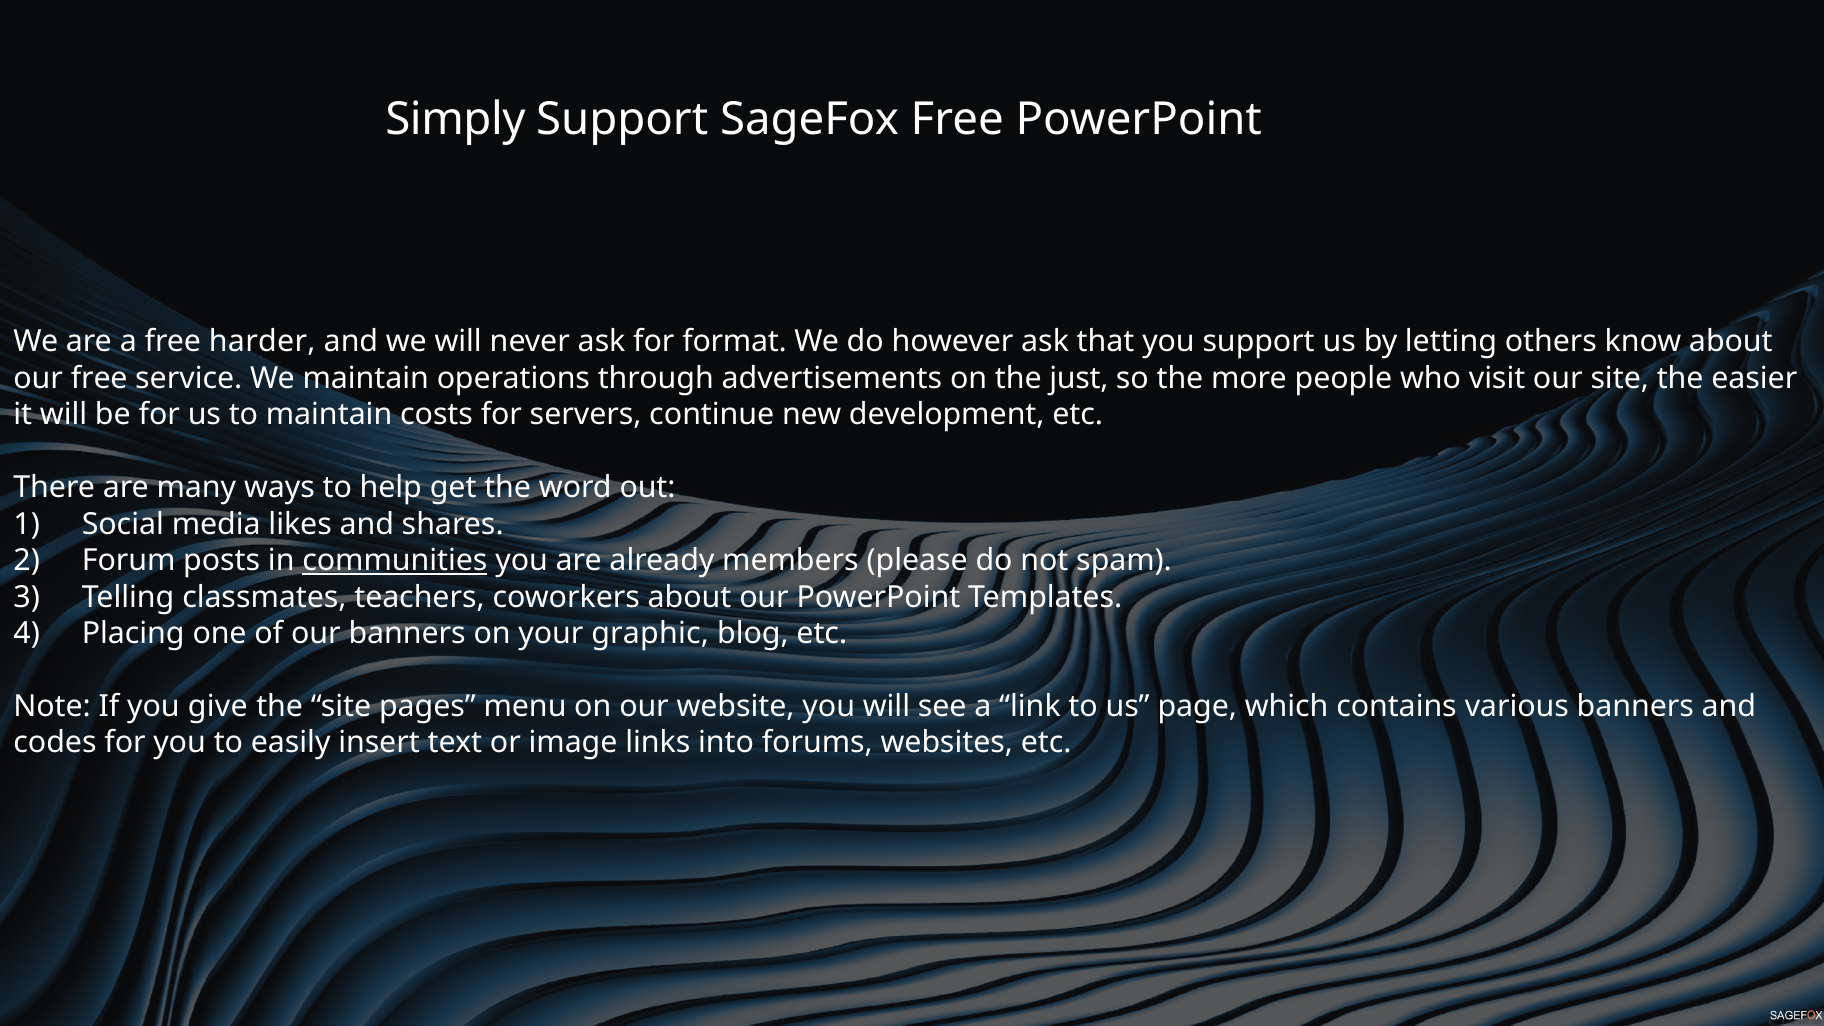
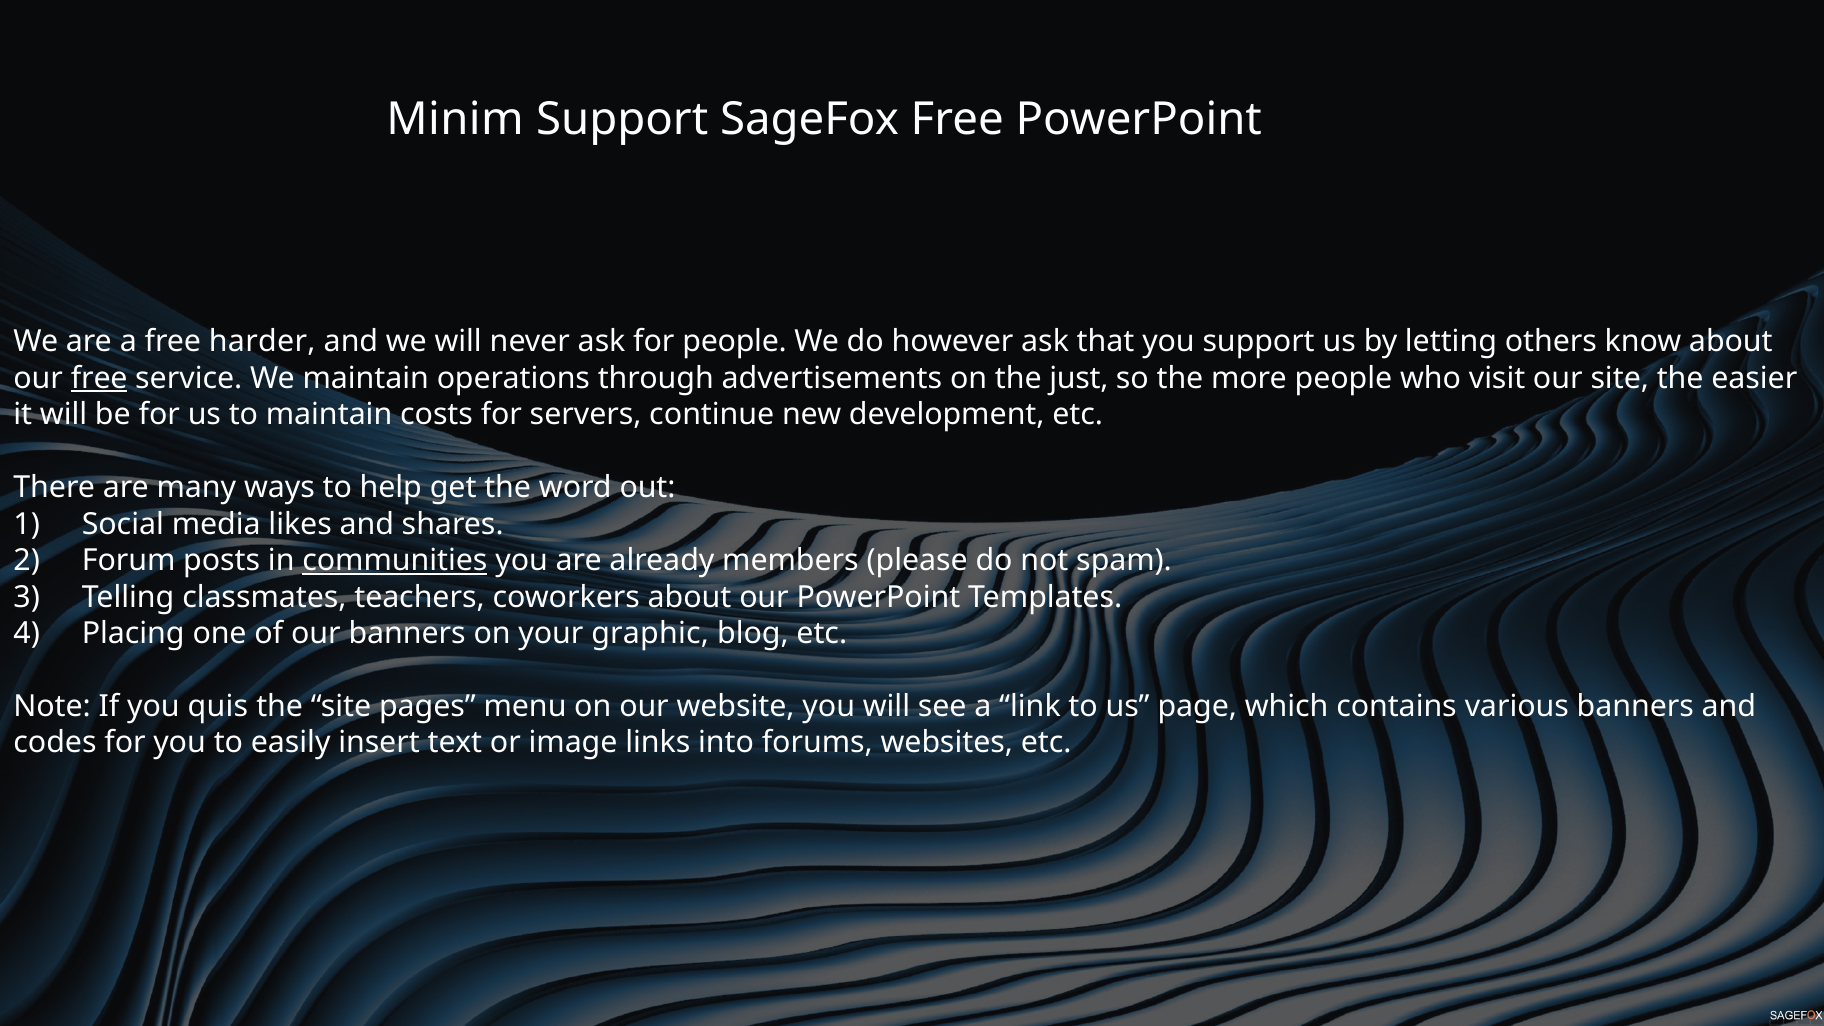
Simply: Simply -> Minim (455, 119)
for format: format -> people (735, 342)
free underline: none -> present (99, 378)
give: give -> quis (218, 706)
